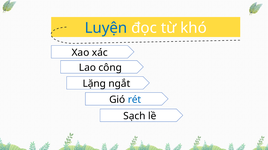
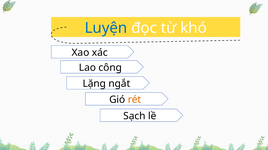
rét colour: blue -> orange (134, 100)
